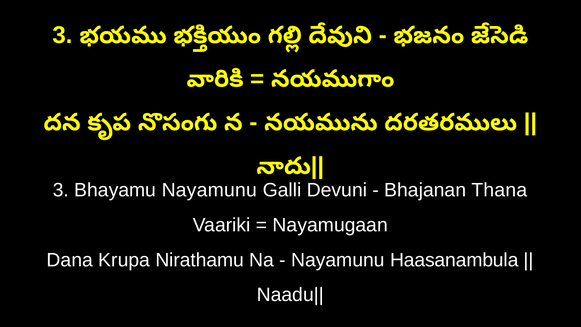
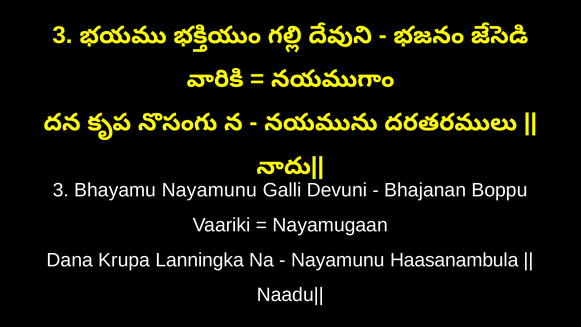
Thana: Thana -> Boppu (500, 190)
Nirathamu: Nirathamu -> Lanningka (200, 260)
